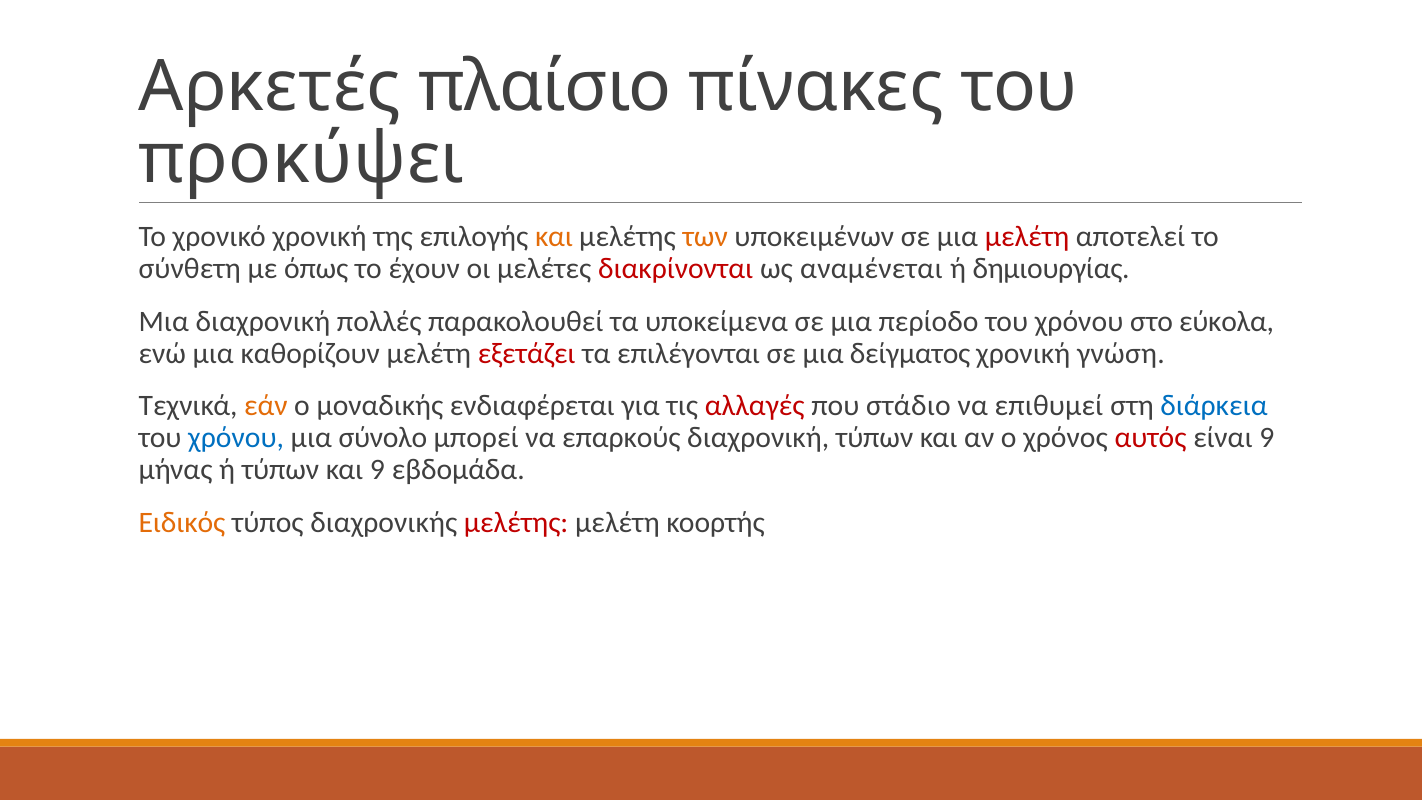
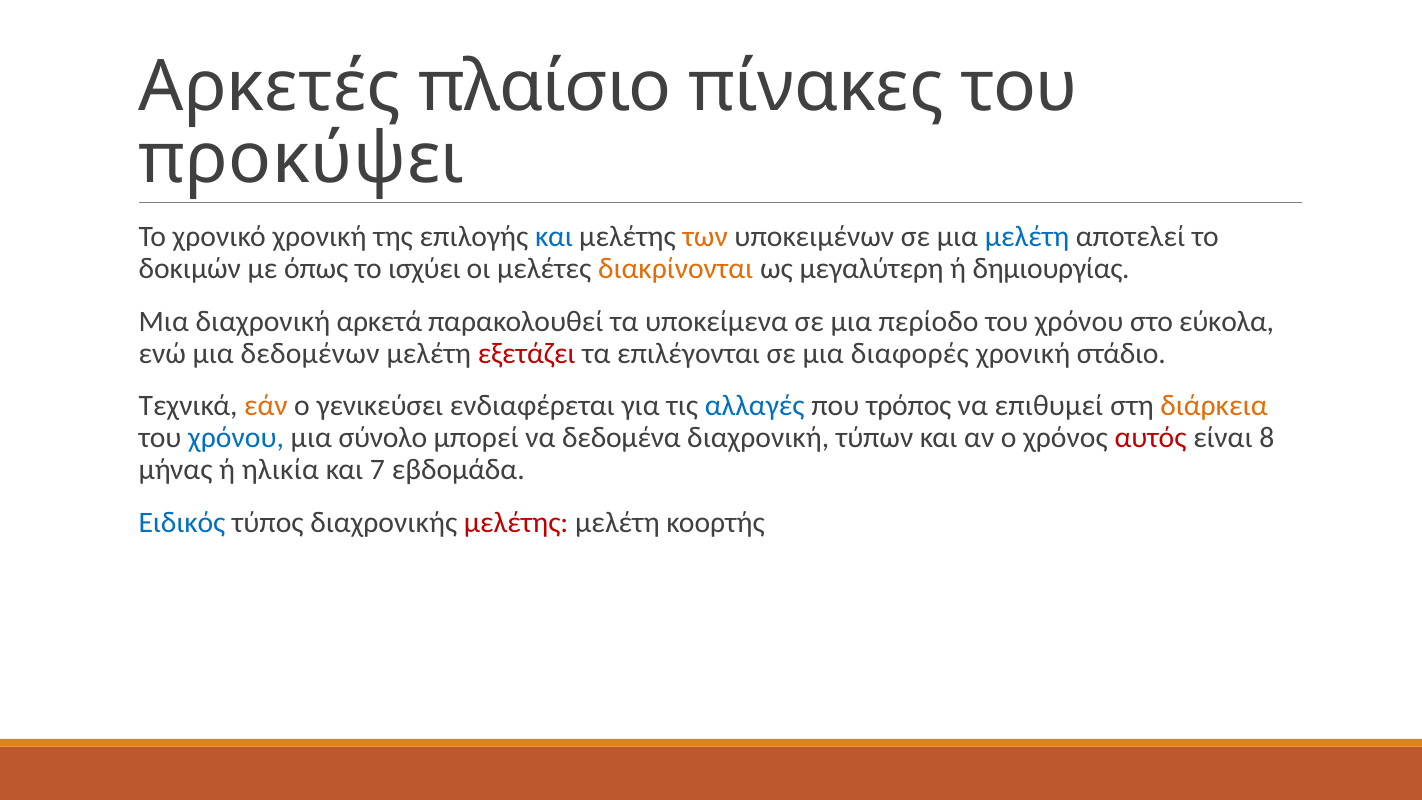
και colour: orange -> blue (554, 236)
μελέτη colour: red -> blue (1027, 236)
σύνθετη: σύνθετη -> δοκιμών (190, 268)
έχουν: έχουν -> ισχύει (424, 268)
διακρίνονται colour: red -> orange (676, 268)
αναμένεται: αναμένεται -> μεγαλύτερη (872, 268)
πολλές: πολλές -> αρκετά (379, 321)
καθορίζουν: καθορίζουν -> δεδομένων (310, 353)
δείγματος: δείγματος -> διαφορές (910, 353)
γνώση: γνώση -> στάδιο (1121, 353)
μοναδικής: μοναδικής -> γενικεύσει (380, 406)
αλλαγές colour: red -> blue (755, 406)
στάδιο: στάδιο -> τρόπος (909, 406)
διάρκεια colour: blue -> orange (1214, 406)
επαρκούς: επαρκούς -> δεδομένα (621, 438)
είναι 9: 9 -> 8 (1267, 438)
ή τύπων: τύπων -> ηλικία (280, 470)
και 9: 9 -> 7 (377, 470)
Ειδικός colour: orange -> blue (182, 523)
